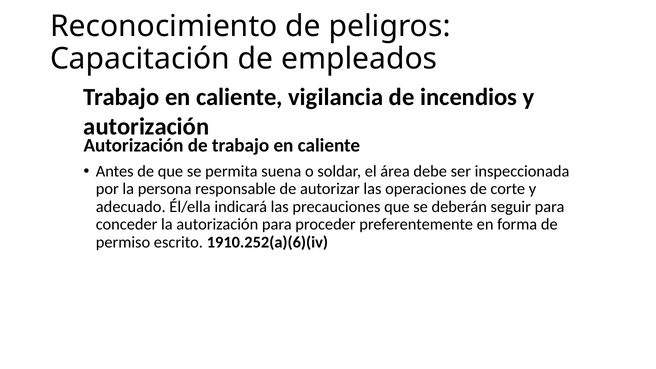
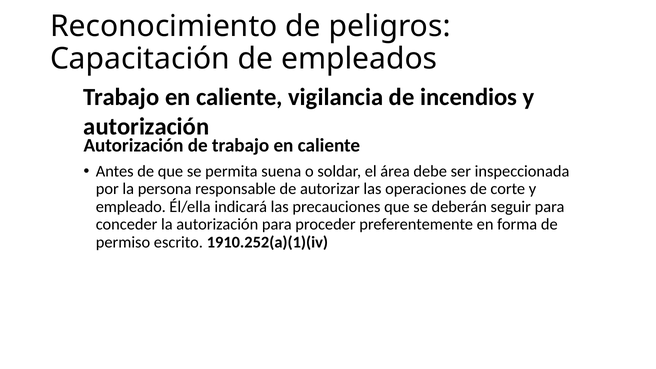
adecuado: adecuado -> empleado (131, 207)
1910.252(a)(6)(iv: 1910.252(a)(6)(iv -> 1910.252(a)(1)(iv (267, 242)
